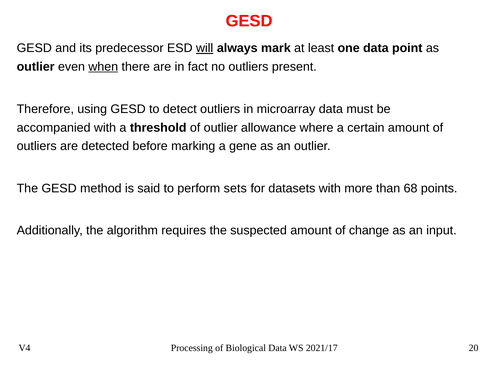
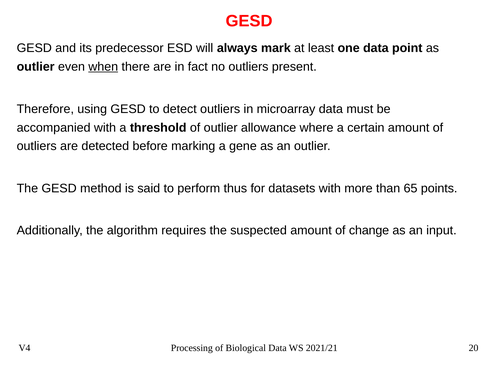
will underline: present -> none (205, 48)
sets: sets -> thus (235, 189)
68: 68 -> 65 (411, 189)
2021/17: 2021/17 -> 2021/21 (322, 349)
